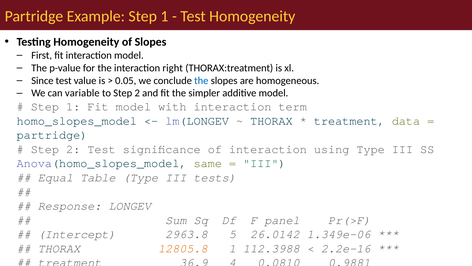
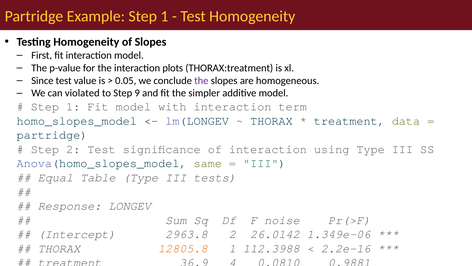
right: right -> plots (173, 68)
the colour: blue -> purple (201, 80)
variable: variable -> violated (82, 93)
to Step 2: 2 -> 9 (137, 93)
panel: panel -> noise (282, 220)
2963.8 5: 5 -> 2 (233, 234)
